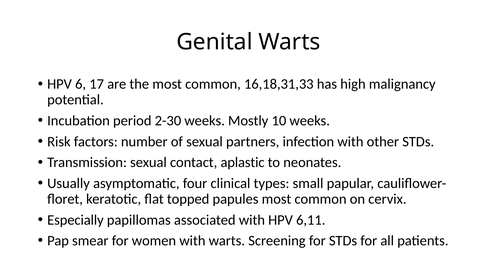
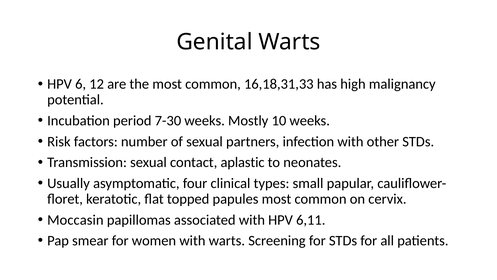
17: 17 -> 12 (97, 84)
2-30: 2-30 -> 7-30 (168, 121)
Especially: Especially -> Moccasin (75, 220)
